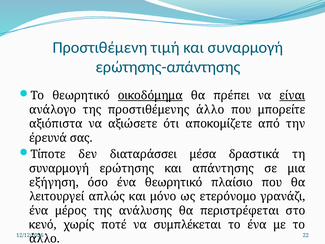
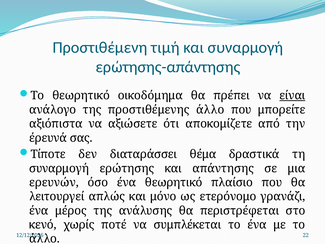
οικοδόμημα underline: present -> none (150, 96)
μέσα: μέσα -> θέμα (203, 154)
εξήγηση: εξήγηση -> ερευνών (54, 182)
